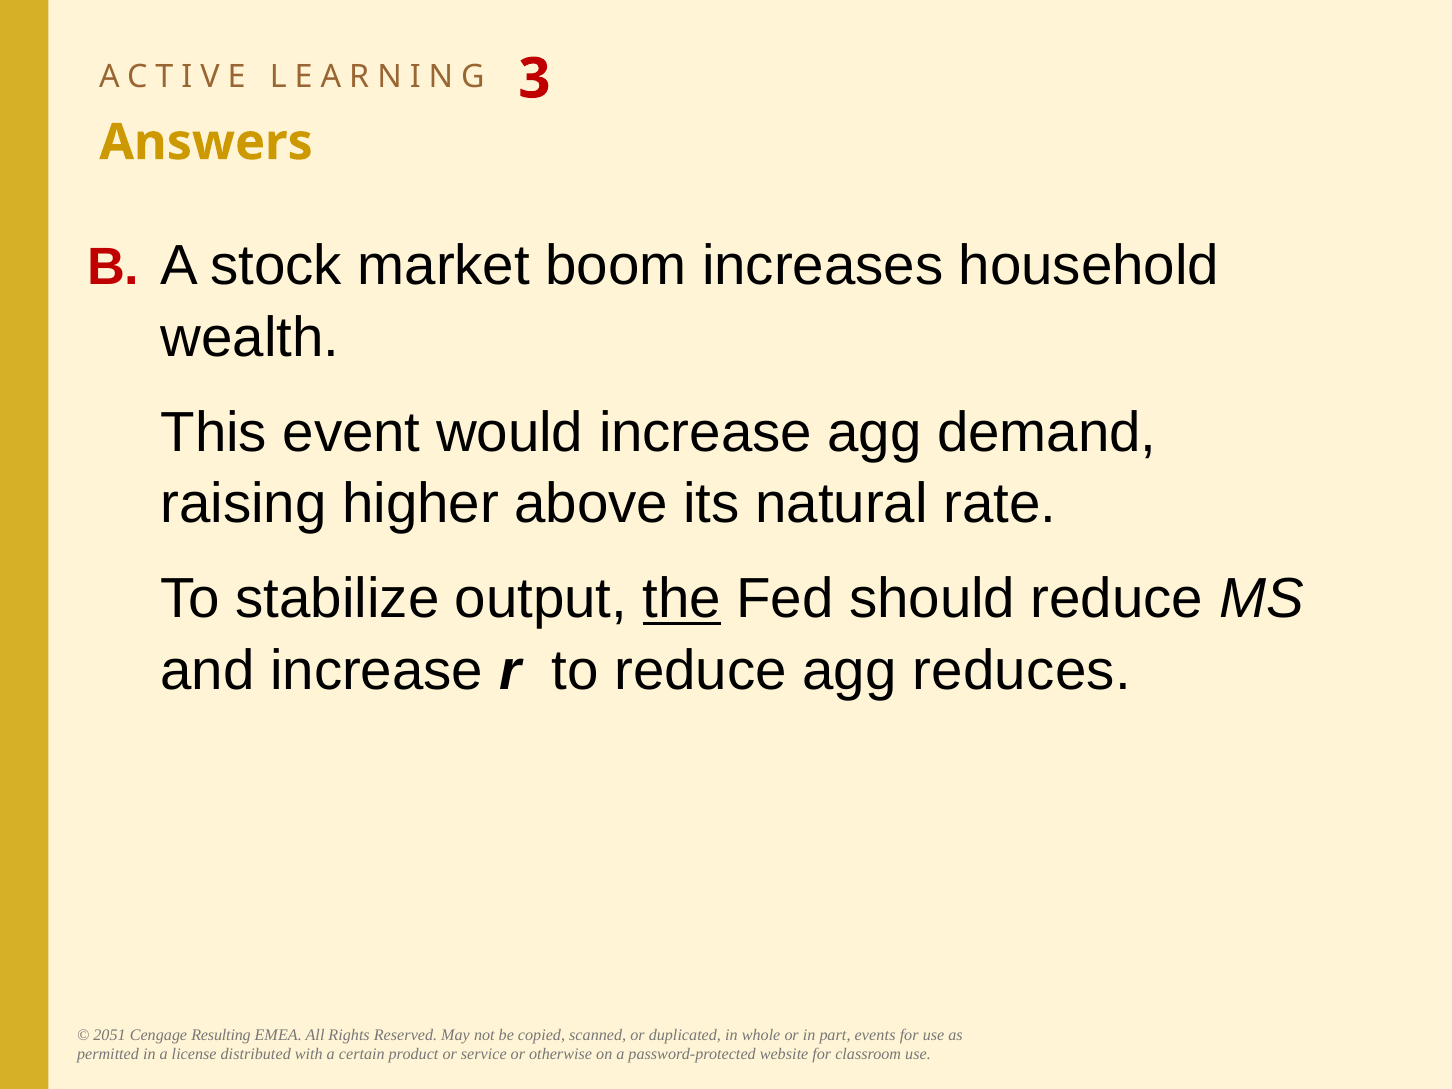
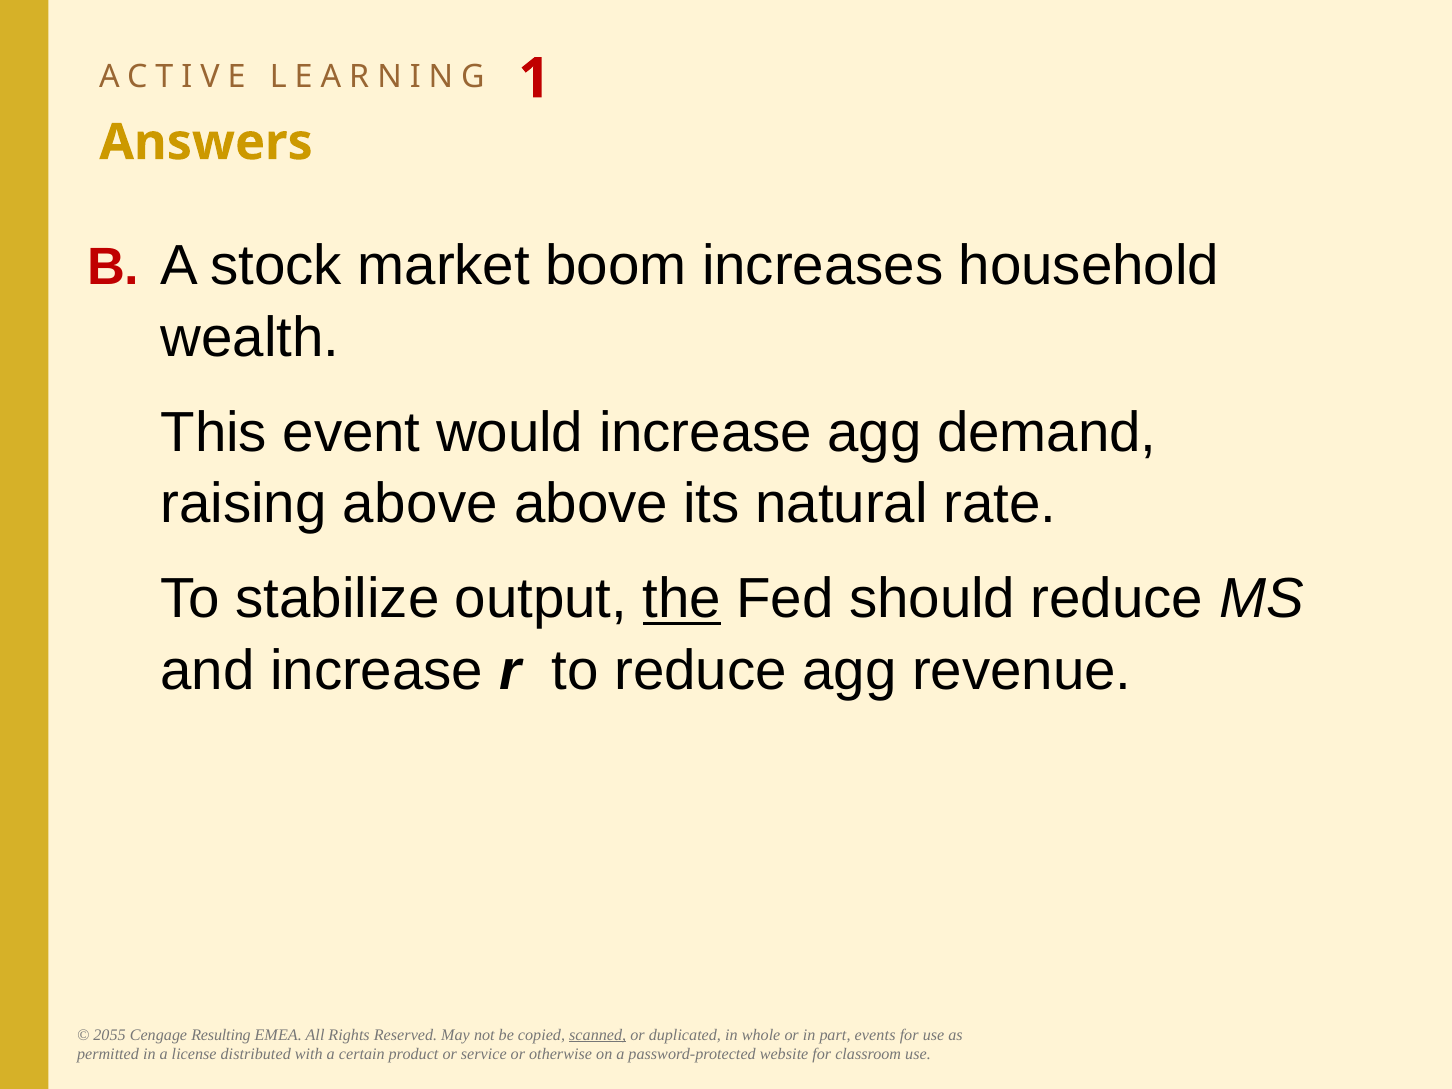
3: 3 -> 1 (534, 79)
raising higher: higher -> above (420, 504)
reduces: reduces -> revenue (1022, 670)
2051: 2051 -> 2055 (110, 1035)
scanned underline: none -> present (598, 1035)
